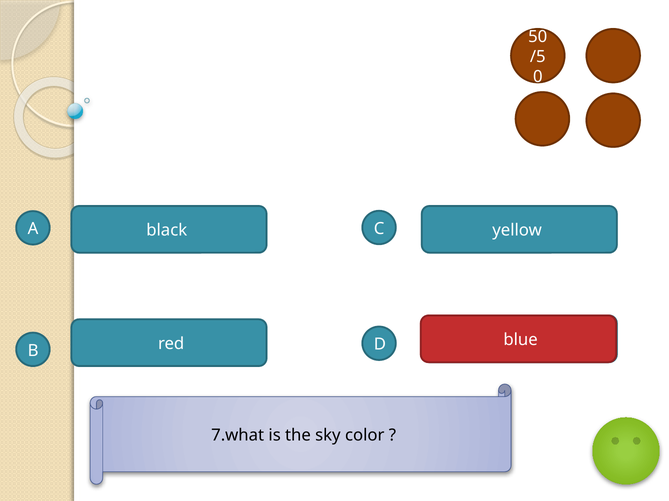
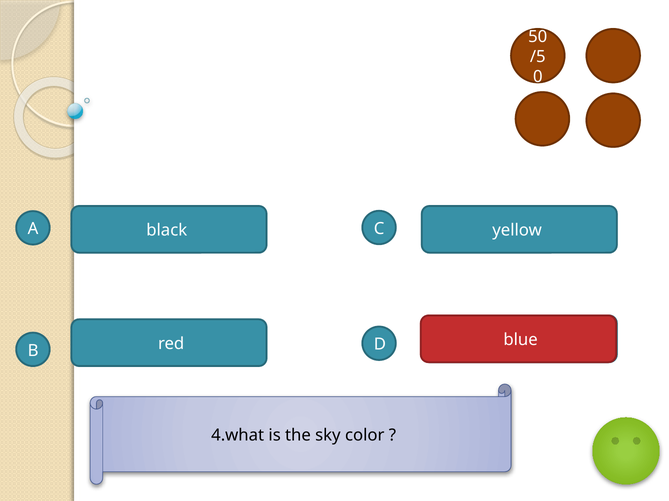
7.what: 7.what -> 4.what (238, 436)
